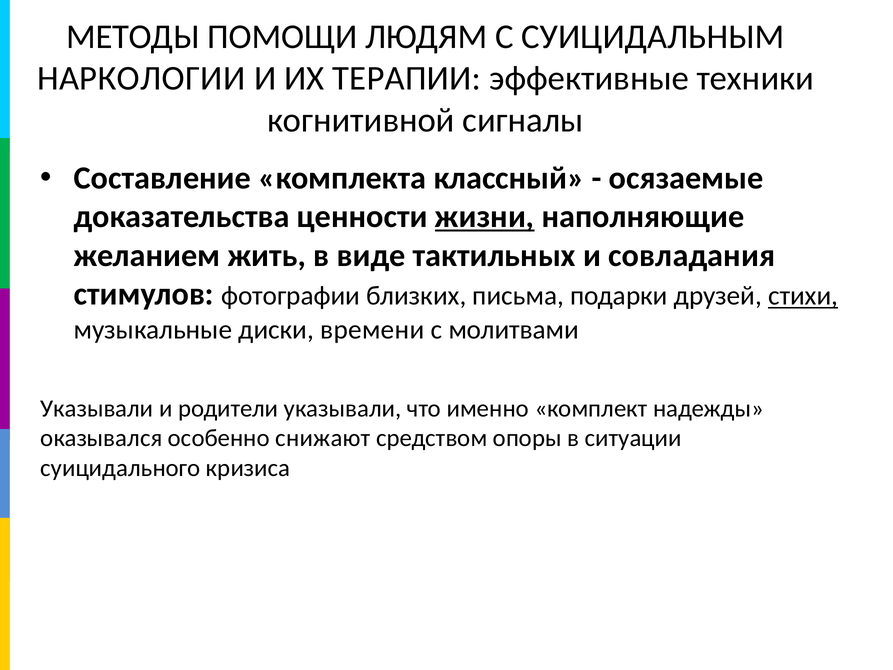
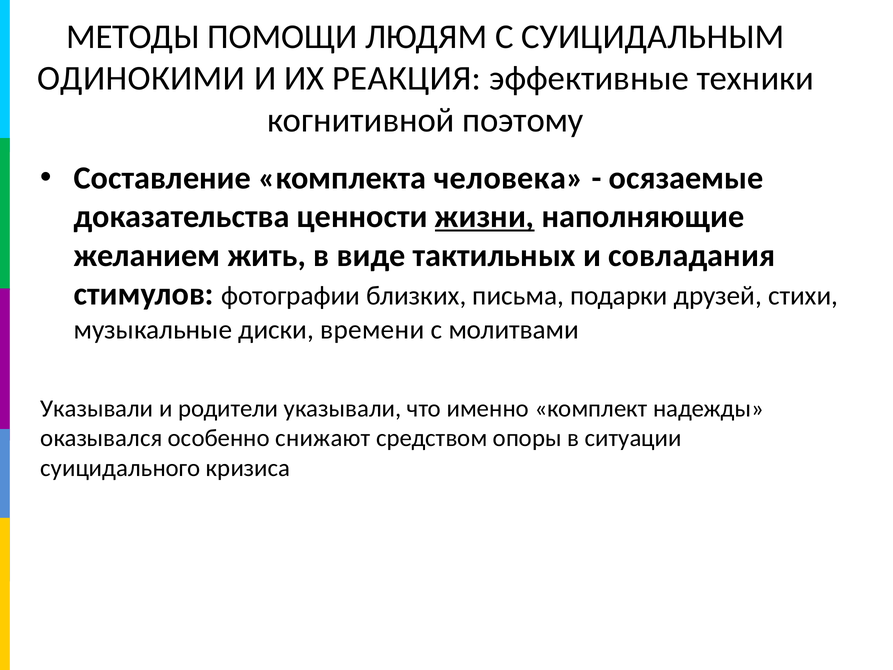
НАРКОЛОГИИ: НАРКОЛОГИИ -> ОДИНОКИМИ (141, 78)
ТЕРАПИИ: ТЕРАПИИ -> РЕАКЦИЯ (407, 78)
сигналы: сигналы -> поэтому (523, 120)
классный: классный -> человека (509, 178)
стихи underline: present -> none (803, 296)
